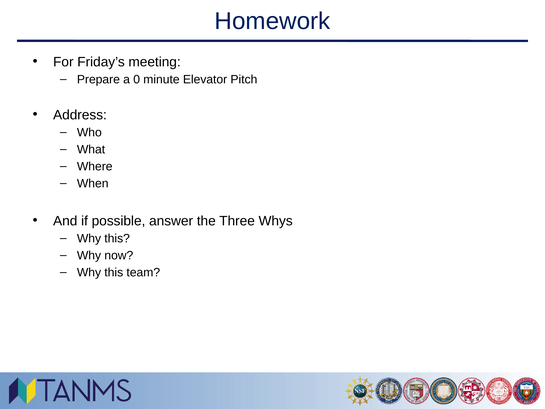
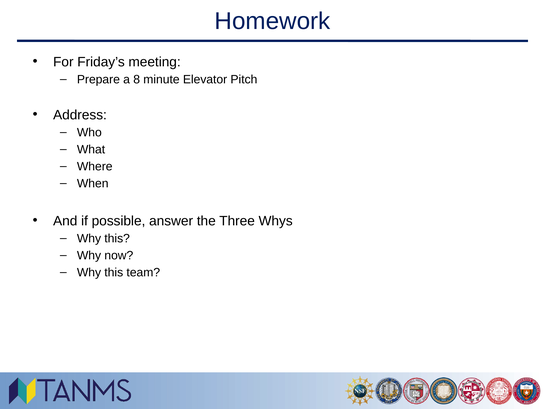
0: 0 -> 8 (137, 80)
